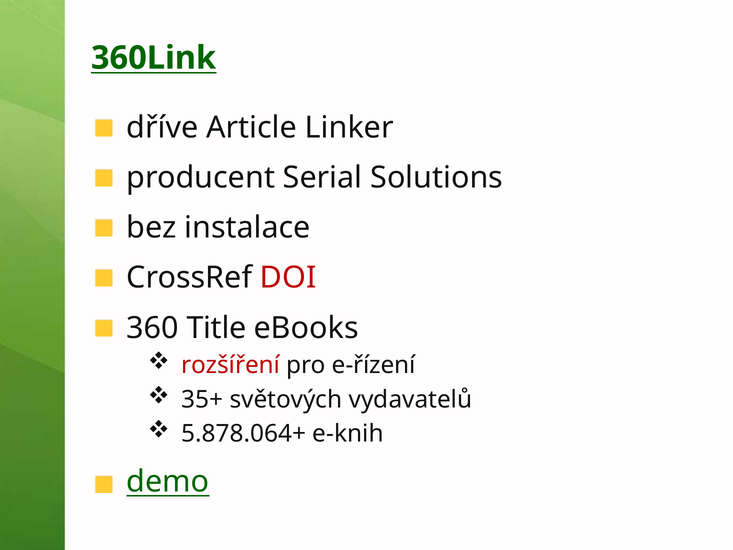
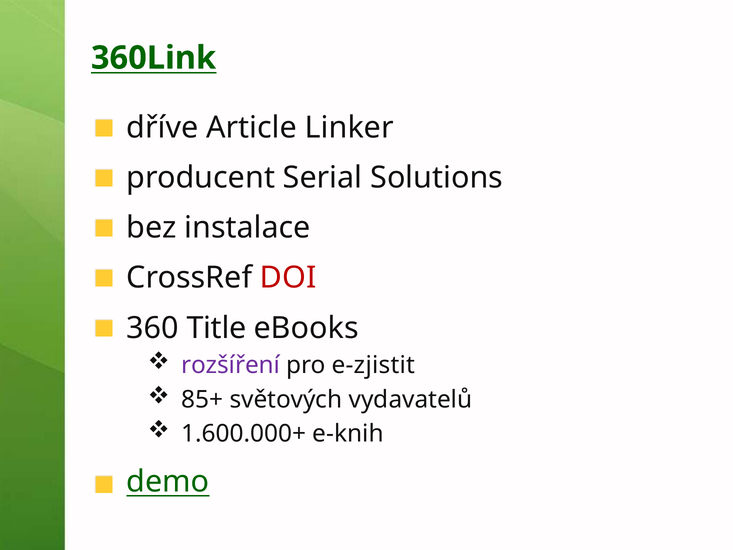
rozšíření colour: red -> purple (231, 365)
e-řízení: e-řízení -> e-zjistit (374, 365)
35+: 35+ -> 85+ (202, 399)
5.878.064+: 5.878.064+ -> 1.600.000+ (244, 434)
